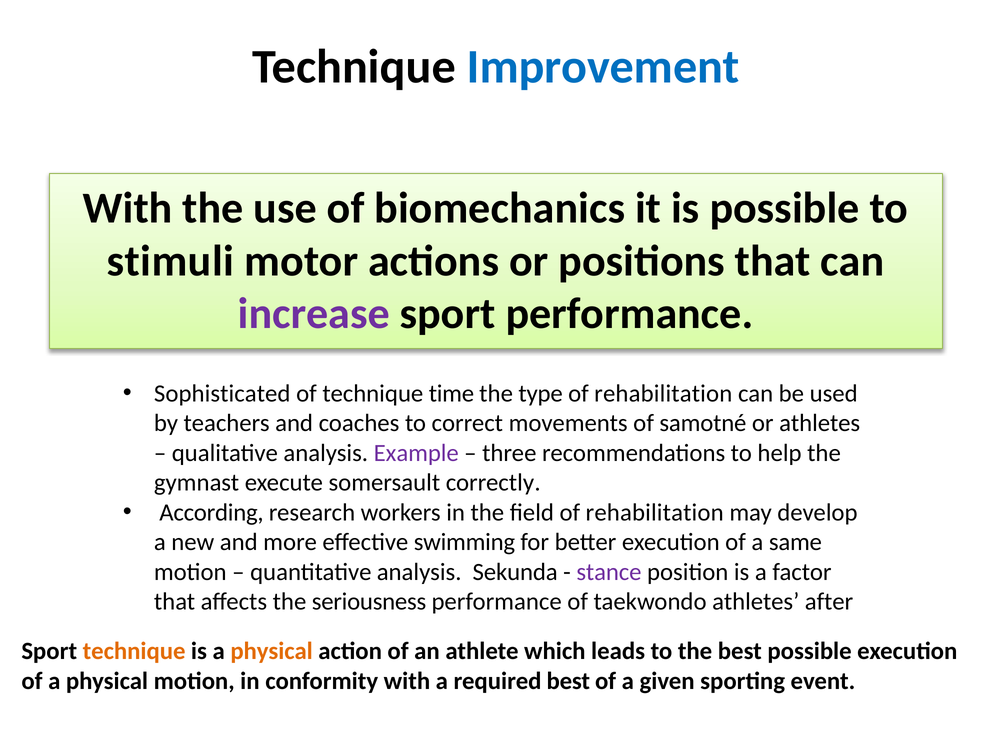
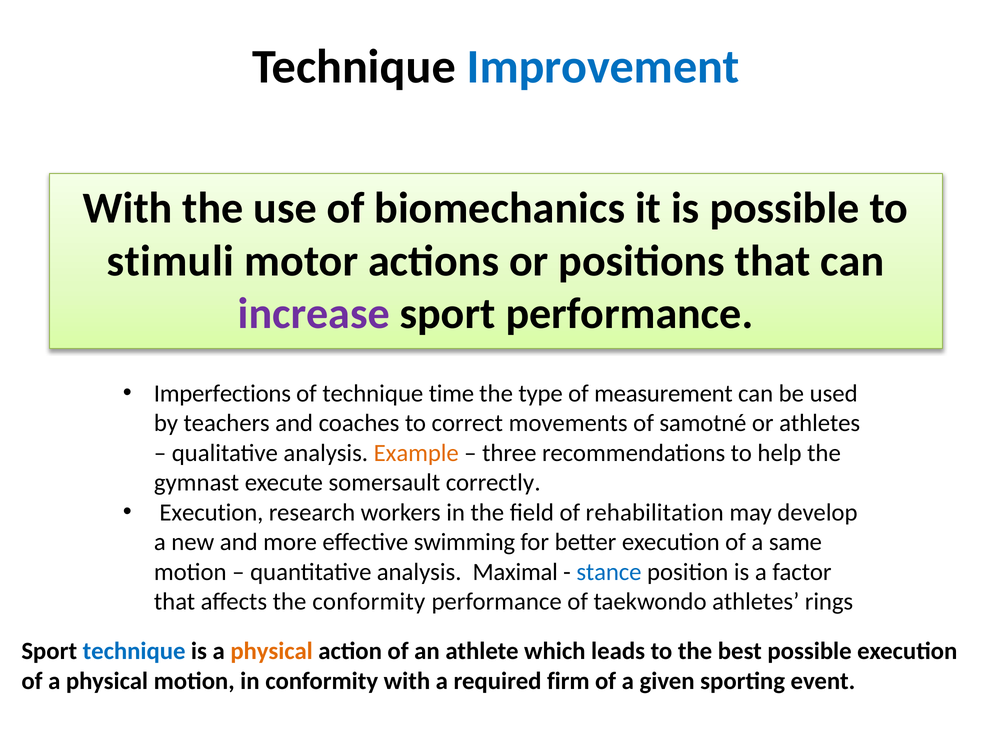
Sophisticated: Sophisticated -> Imperfections (222, 393)
rehabilitation: rehabilitation -> measurement (663, 393)
Example colour: purple -> orange (416, 453)
According: According -> Execution (211, 512)
Sekunda: Sekunda -> Maximal (515, 572)
stance colour: purple -> blue (609, 572)
the seriousness: seriousness -> conformity (369, 602)
after: after -> rings (829, 602)
technique colour: orange -> blue (134, 651)
required best: best -> firm (568, 681)
